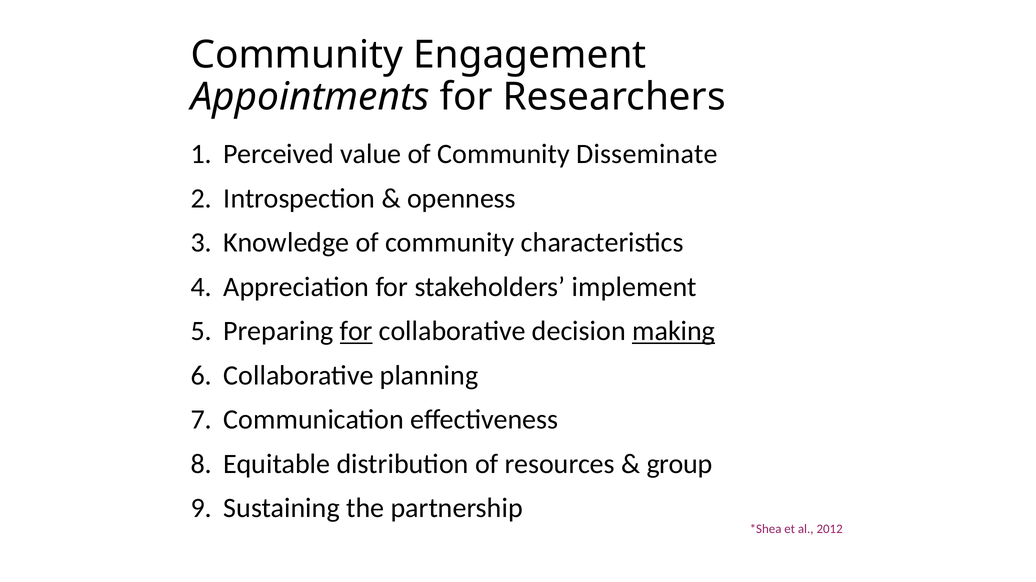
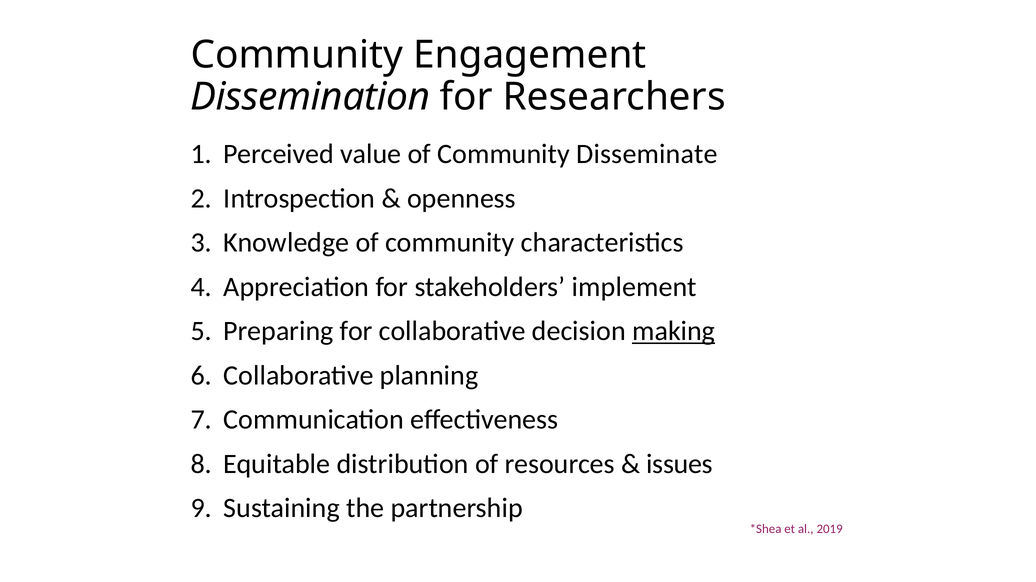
Appointments: Appointments -> Dissemination (310, 97)
for underline: present -> none (356, 332)
group: group -> issues (680, 465)
2012: 2012 -> 2019 (830, 530)
